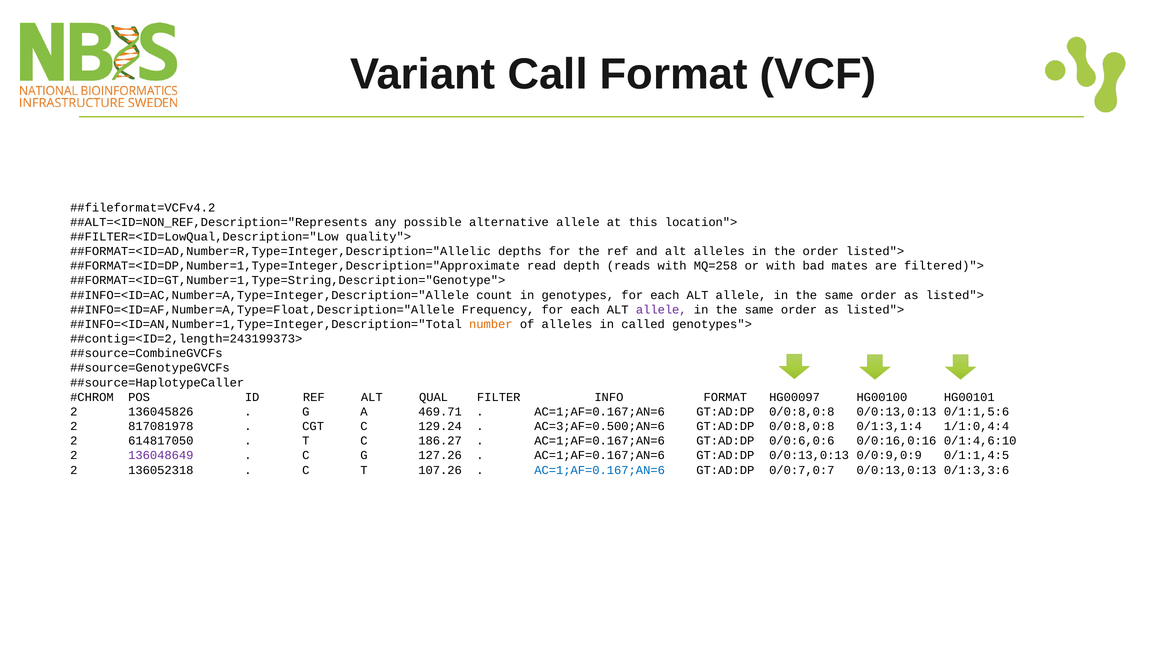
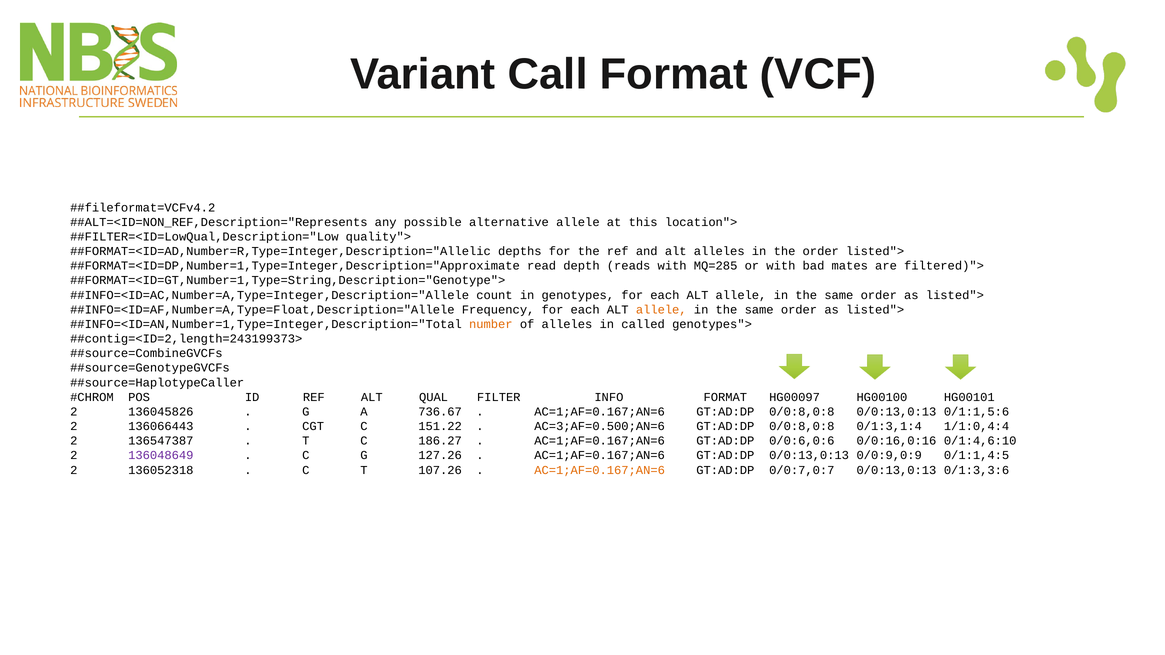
MQ=258: MQ=258 -> MQ=285 (716, 266)
allele colour: purple -> orange (661, 310)
469.71: 469.71 -> 736.67 (440, 412)
817081978: 817081978 -> 136066443 (161, 426)
129.24: 129.24 -> 151.22 (440, 426)
614817050: 614817050 -> 136547387 (161, 441)
AC=1;AF=0.167;AN=6 colour: blue -> orange (600, 470)
